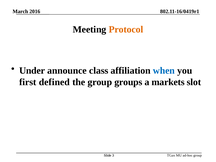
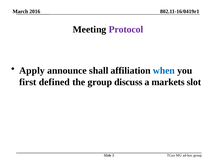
Protocol colour: orange -> purple (126, 29)
Under: Under -> Apply (32, 71)
class: class -> shall (99, 71)
groups: groups -> discuss (128, 82)
